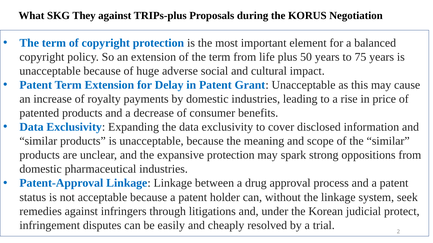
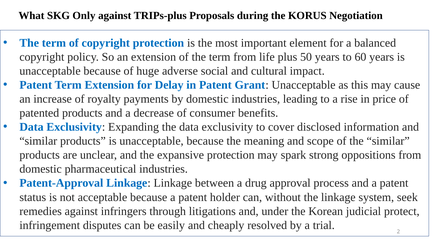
They: They -> Only (84, 16)
75: 75 -> 60 (360, 57)
